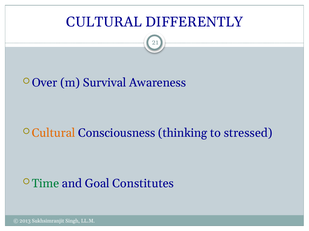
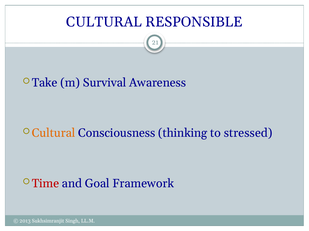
DIFFERENTLY: DIFFERENTLY -> RESPONSIBLE (194, 22)
Over: Over -> Take (45, 83)
Time colour: green -> red (45, 184)
Constitutes: Constitutes -> Framework (143, 184)
